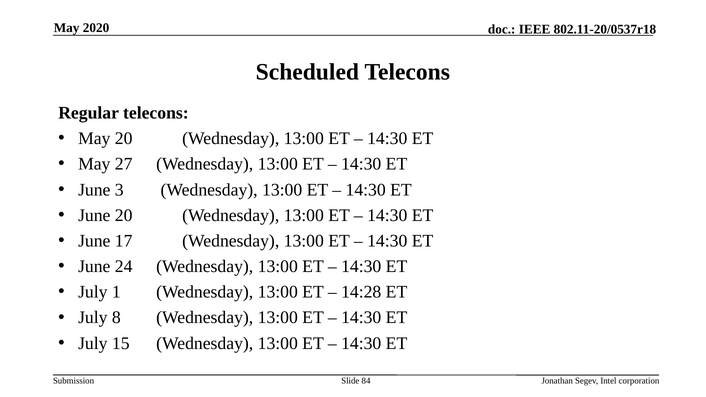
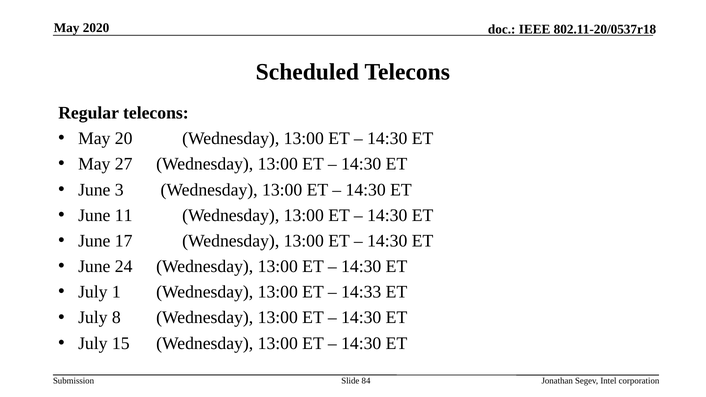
June 20: 20 -> 11 (124, 215)
14:28: 14:28 -> 14:33 (361, 292)
